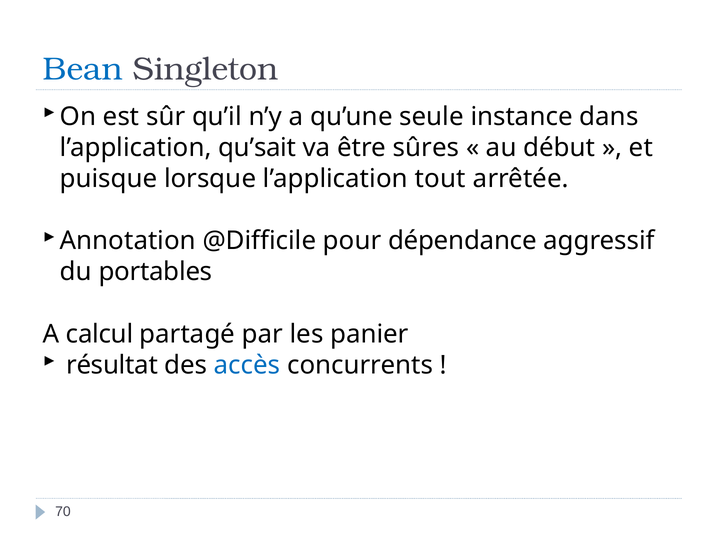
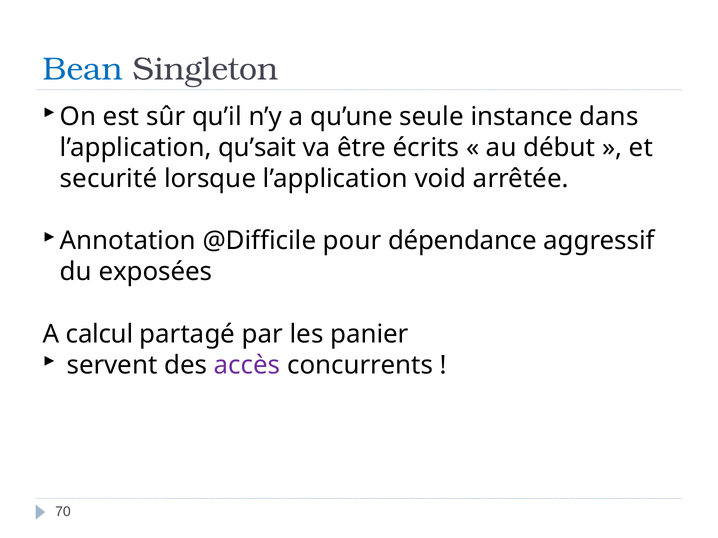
sûres: sûres -> écrits (426, 148)
puisque: puisque -> securité (109, 179)
tout: tout -> void (440, 179)
portables: portables -> exposées (155, 272)
résultat: résultat -> servent (112, 365)
accès colour: blue -> purple (247, 365)
